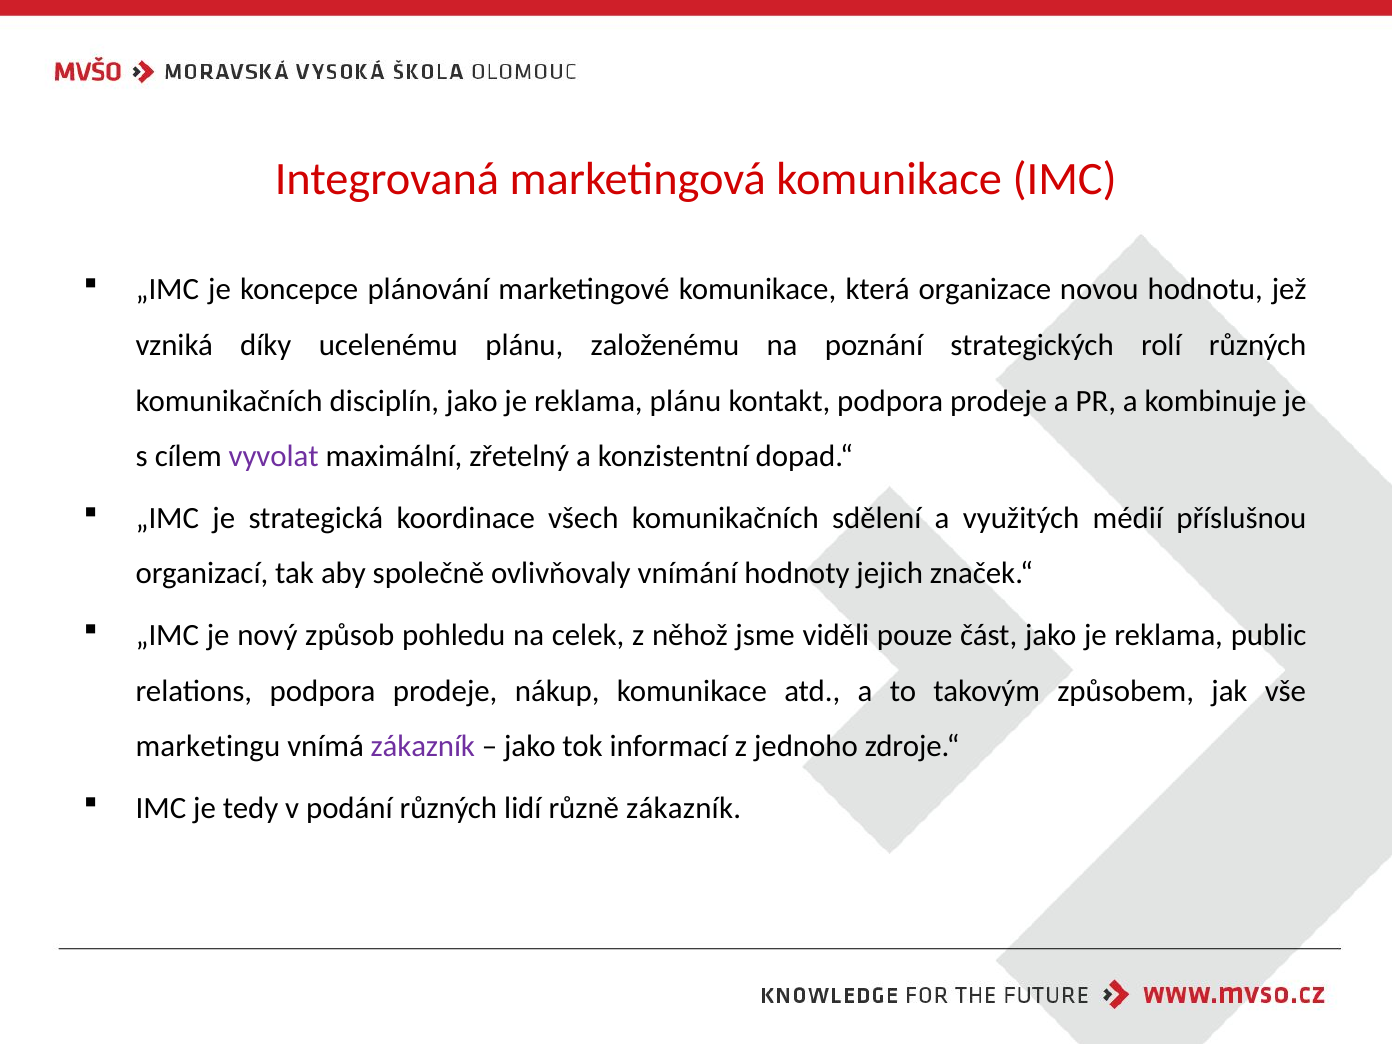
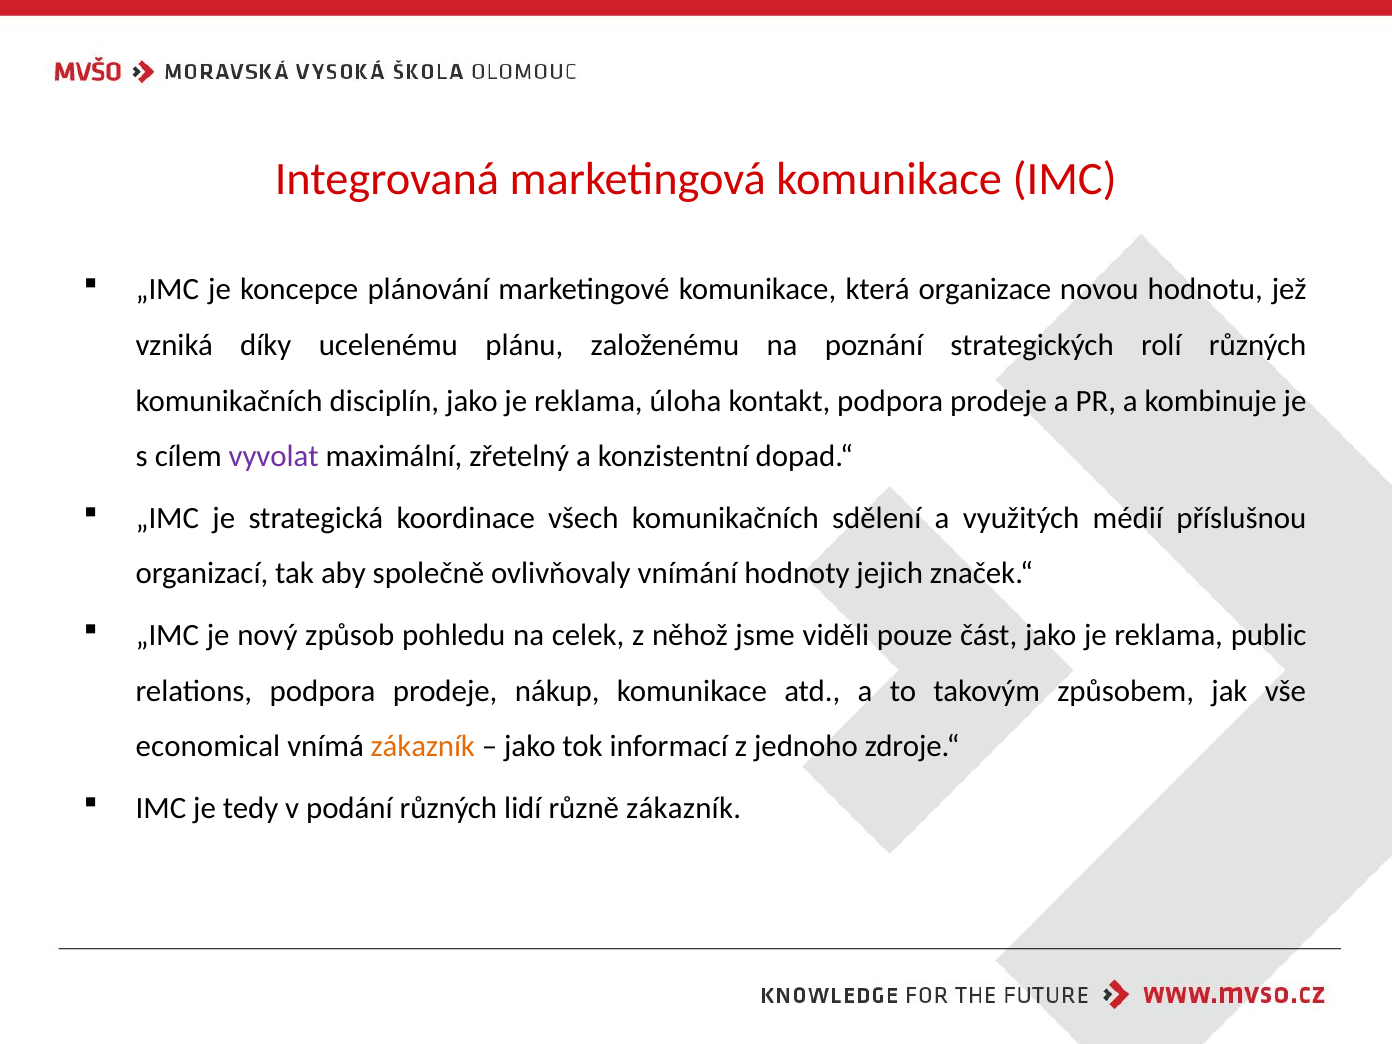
reklama plánu: plánu -> úloha (686, 401)
marketingu: marketingu -> economical (208, 747)
zákazník colour: purple -> orange (423, 747)
